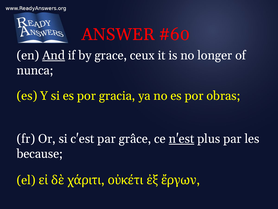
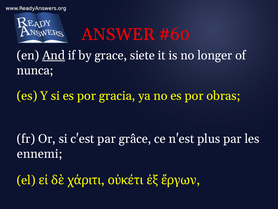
ceux: ceux -> siete (142, 55)
n'est underline: present -> none (182, 139)
because: because -> ennemi (40, 153)
